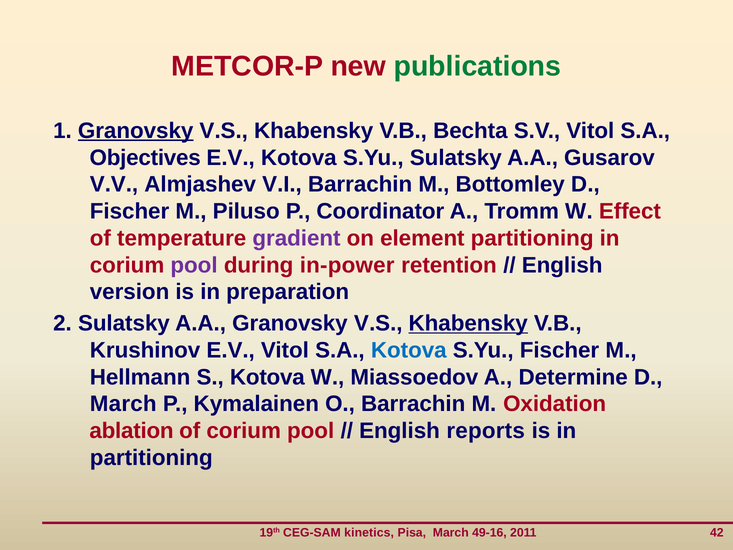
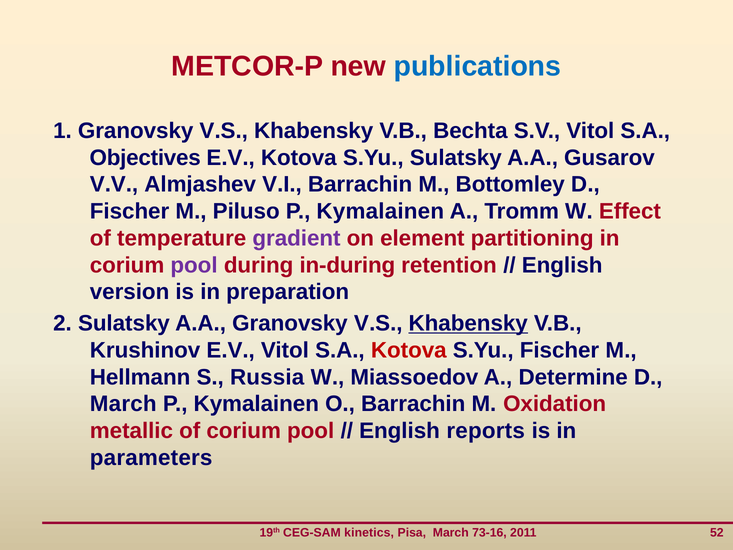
publications colour: green -> blue (477, 66)
Granovsky underline: present -> none (136, 131)
Piluso P Coordinator: Coordinator -> Kymalainen (380, 211)
in-power: in-power -> in-during (347, 265)
Kotova colour: blue -> red (409, 350)
S Kotova: Kotova -> Russia (267, 377)
ablation: ablation -> metallic (131, 431)
partitioning: partitioning -> parameters (151, 458)
49-16: 49-16 -> 73-16 (489, 532)
42: 42 -> 52 (717, 532)
